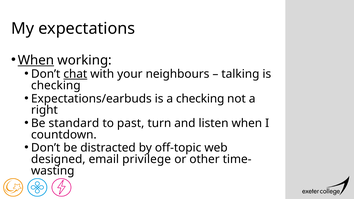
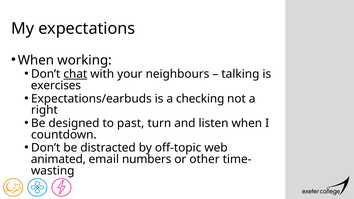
When underline: present -> none (36, 60)
checking: checking -> exercises (56, 86)
standard: standard -> designed (74, 123)
designed: designed -> animated (58, 159)
privilege: privilege -> numbers (147, 159)
